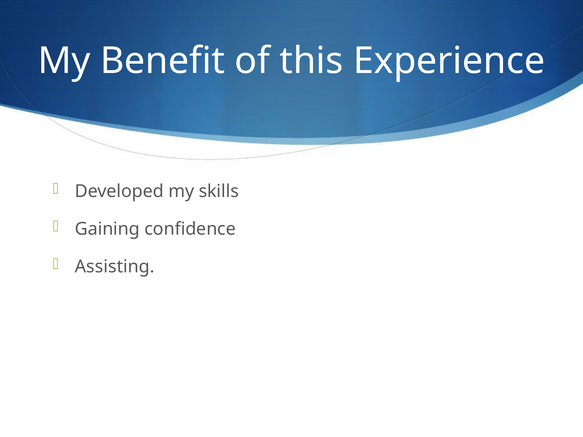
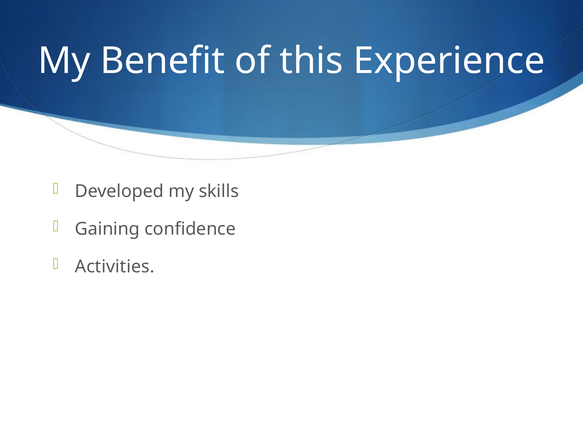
Assisting: Assisting -> Activities (115, 267)
